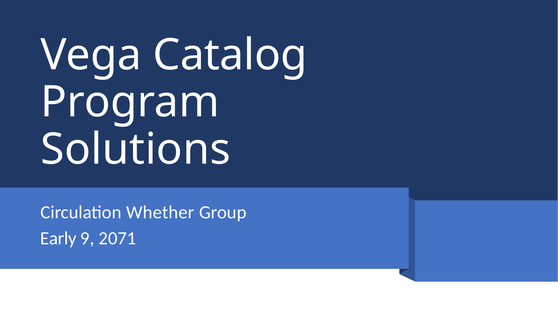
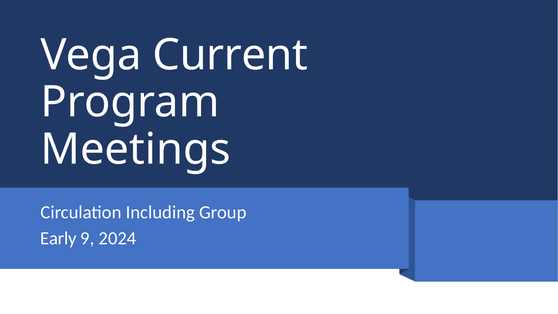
Catalog: Catalog -> Current (230, 55)
Solutions: Solutions -> Meetings (136, 149)
Whether: Whether -> Including (160, 212)
2071: 2071 -> 2024 (117, 238)
